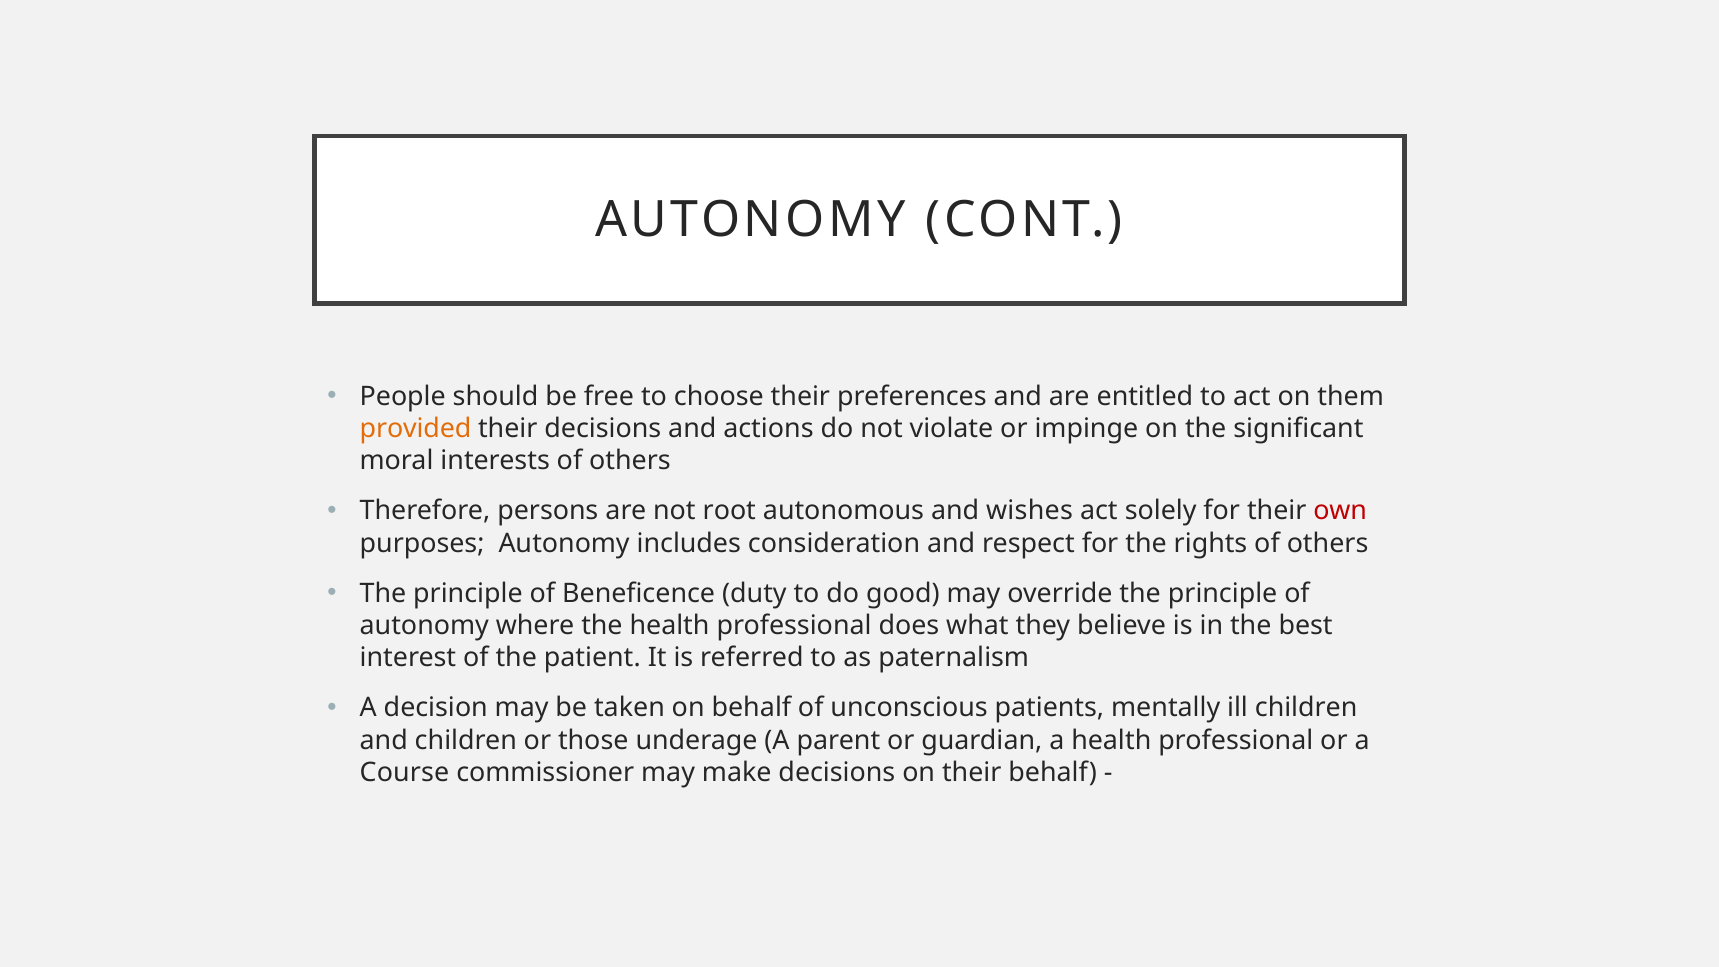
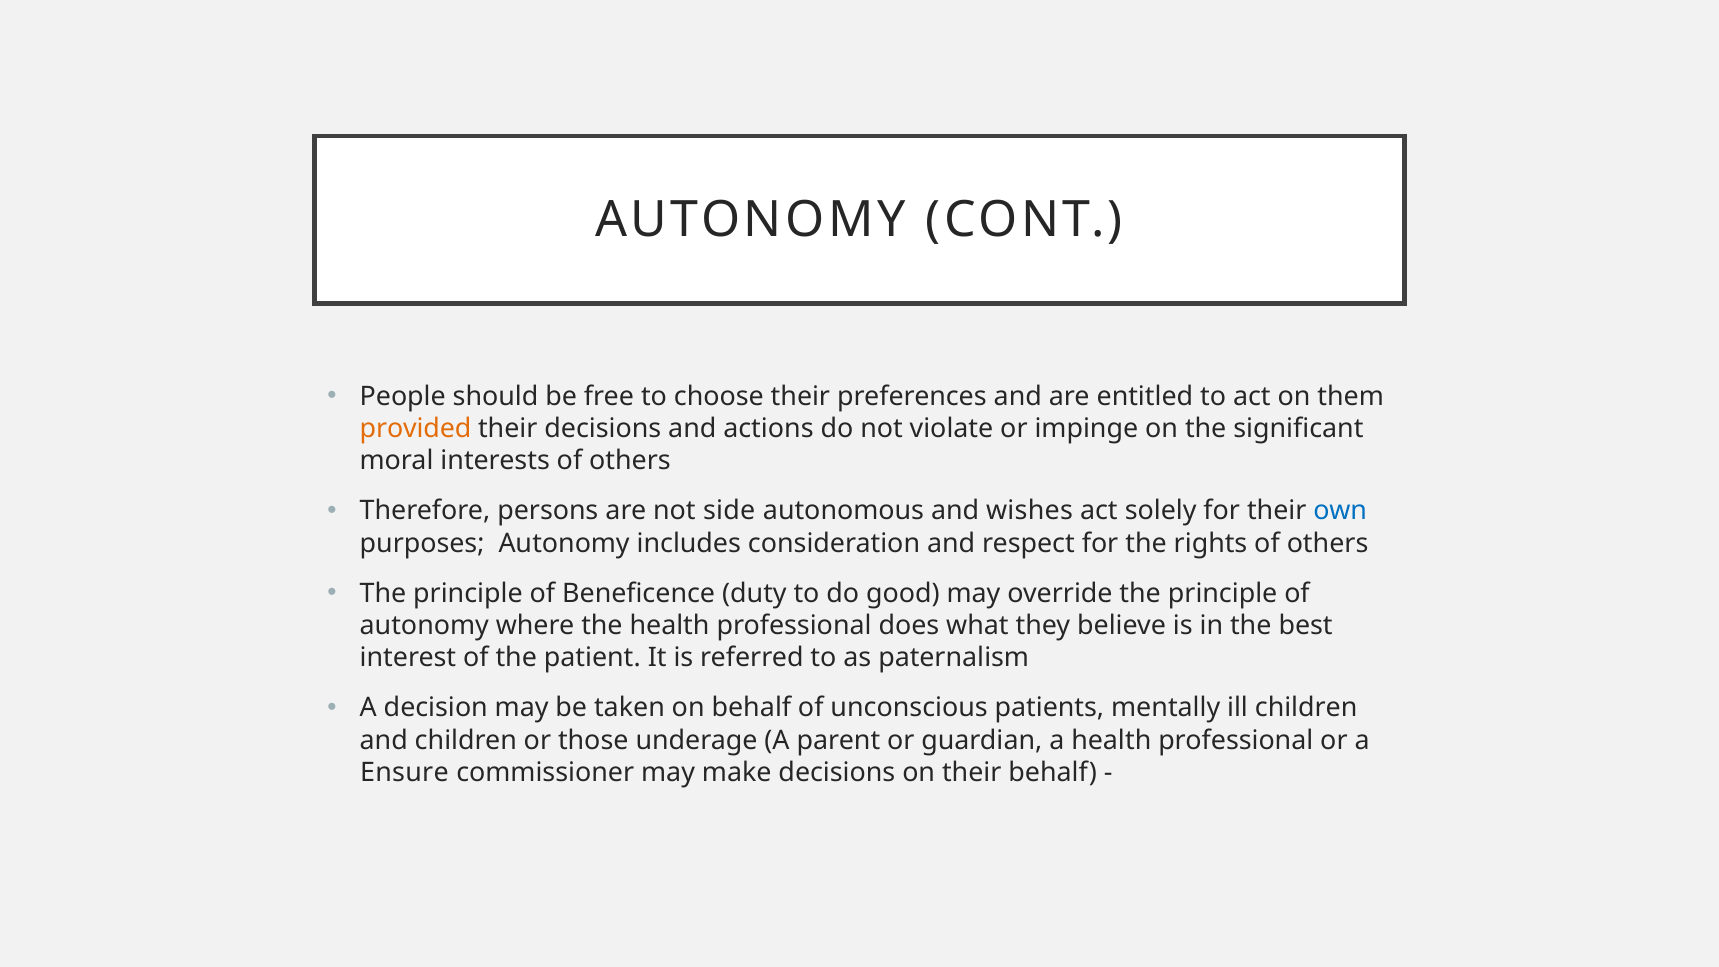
root: root -> side (729, 511)
own colour: red -> blue (1340, 511)
Course: Course -> Ensure (404, 772)
